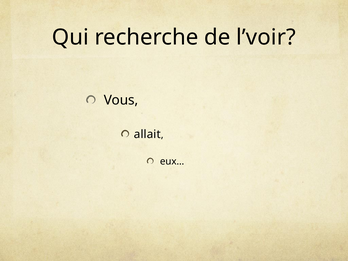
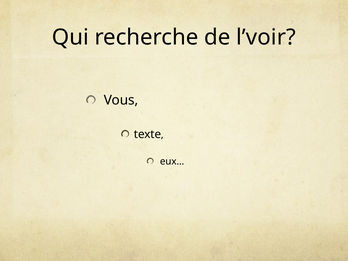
allait: allait -> texte (148, 134)
